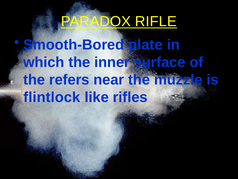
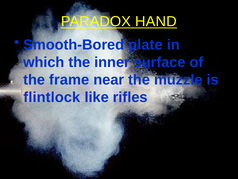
RIFLE: RIFLE -> HAND (156, 21)
refers: refers -> frame (69, 80)
